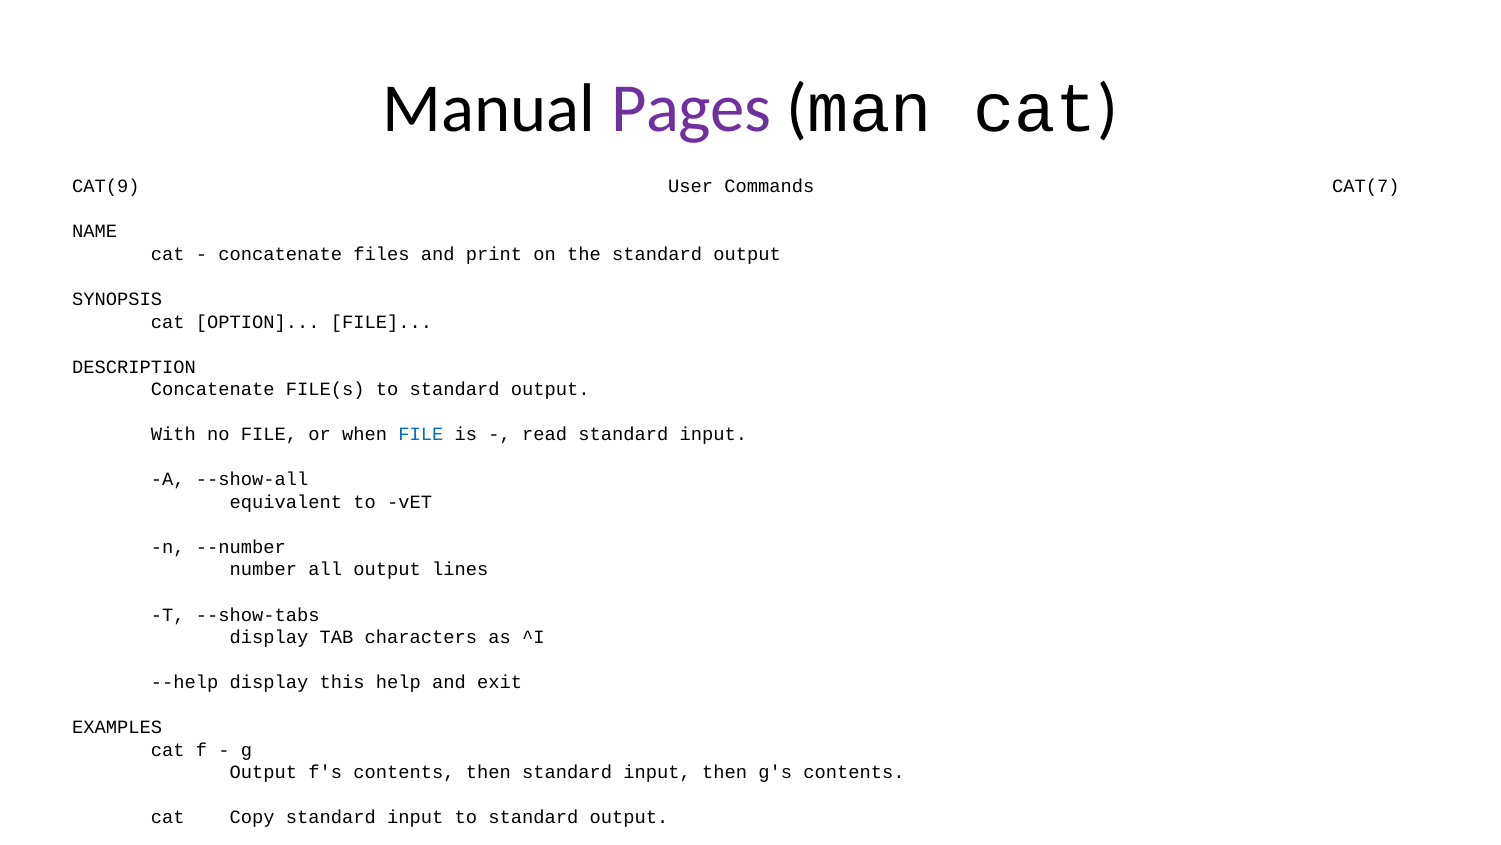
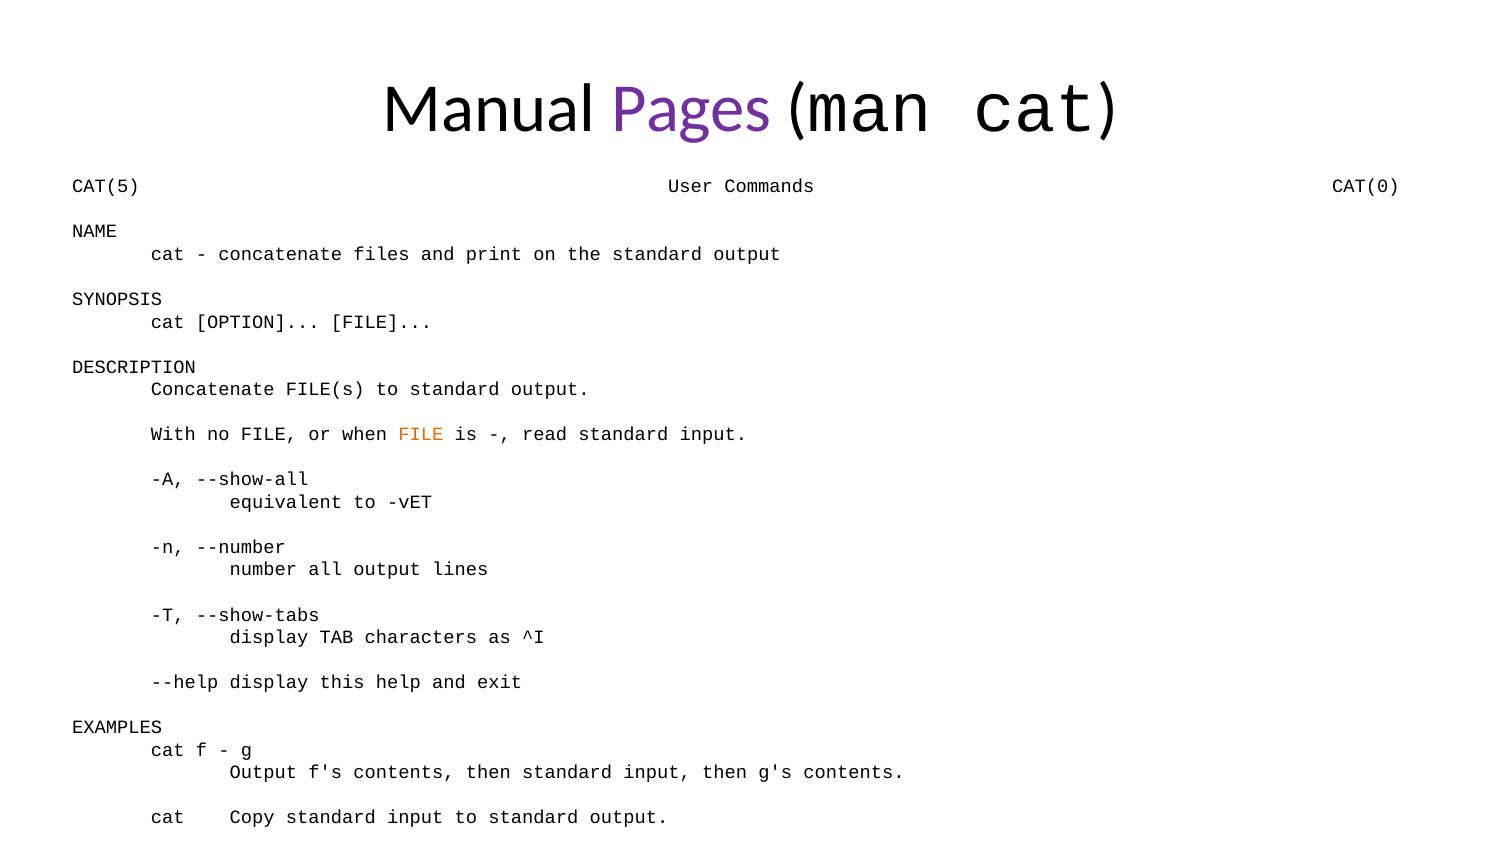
CAT(9: CAT(9 -> CAT(5 (106, 187)
CAT(7: CAT(7 -> CAT(0 (1366, 187)
FILE colour: blue -> orange (421, 434)
